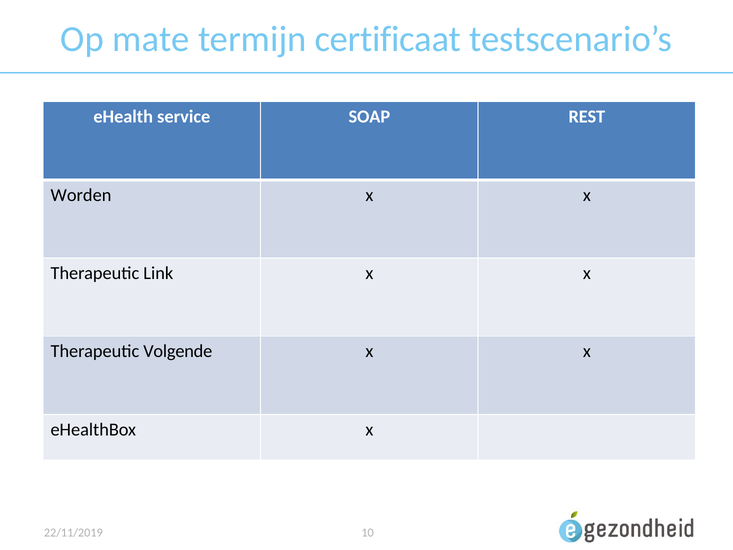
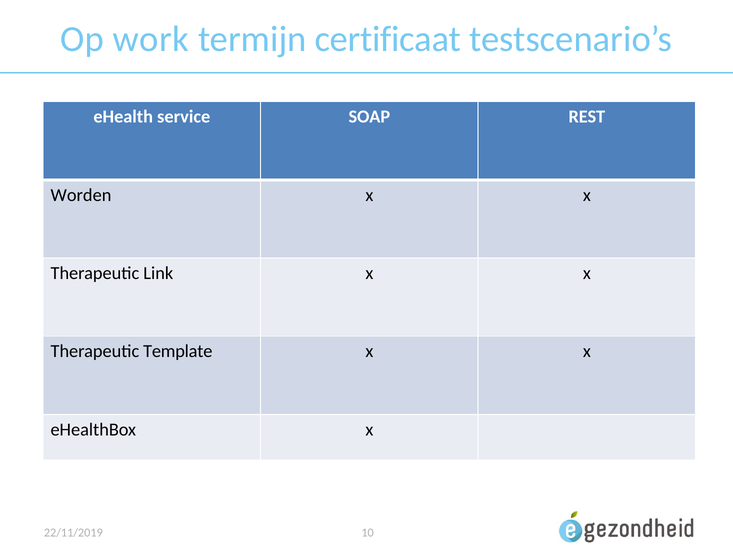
mate: mate -> work (151, 39)
Volgende: Volgende -> Template (178, 351)
